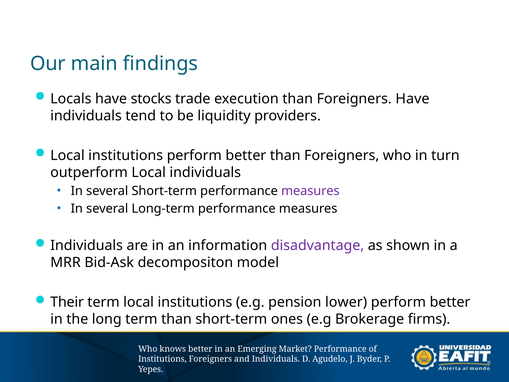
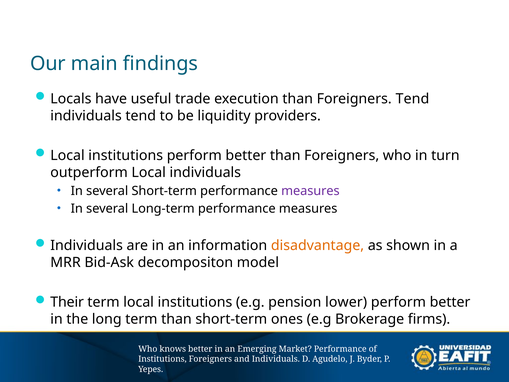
stocks: stocks -> useful (151, 99)
Foreigners Have: Have -> Tend (412, 99)
disadvantage colour: purple -> orange (318, 245)
